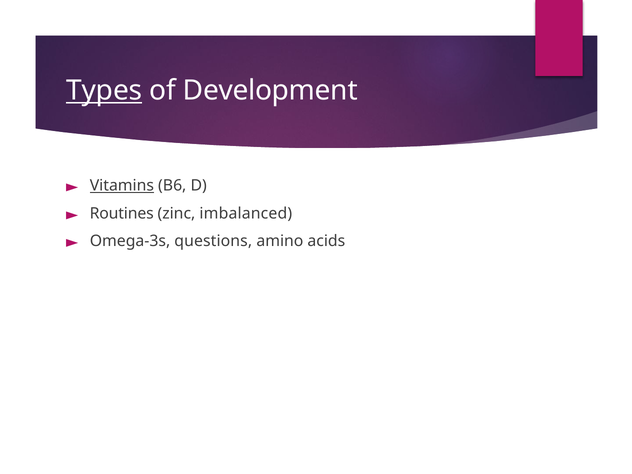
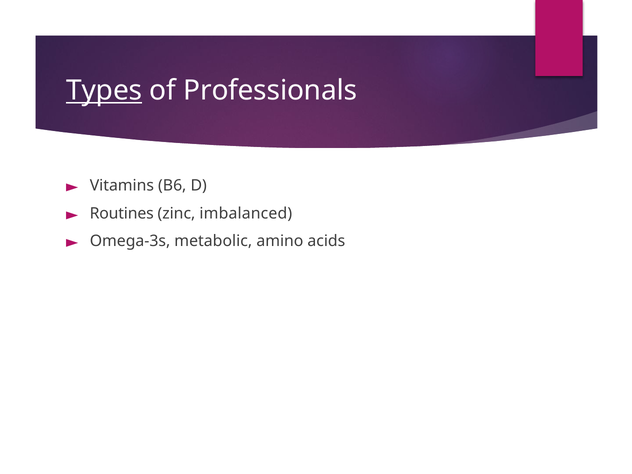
Development: Development -> Professionals (270, 91)
Vitamins underline: present -> none (122, 186)
questions: questions -> metabolic (213, 241)
